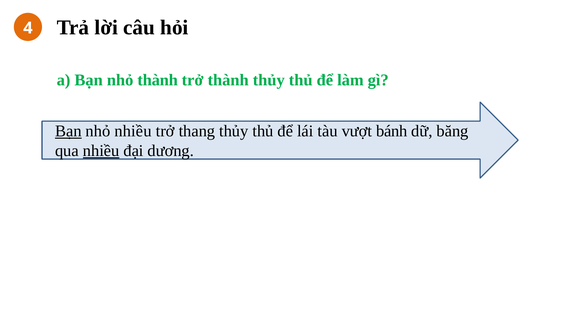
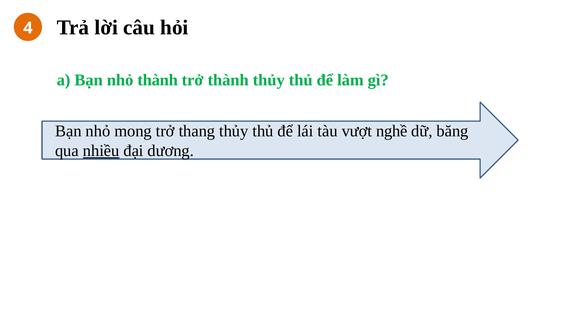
Bạn underline: present -> none (68, 131)
nhỏ nhiều: nhiều -> mong (133, 131)
bánh: bánh -> nghề (392, 131)
